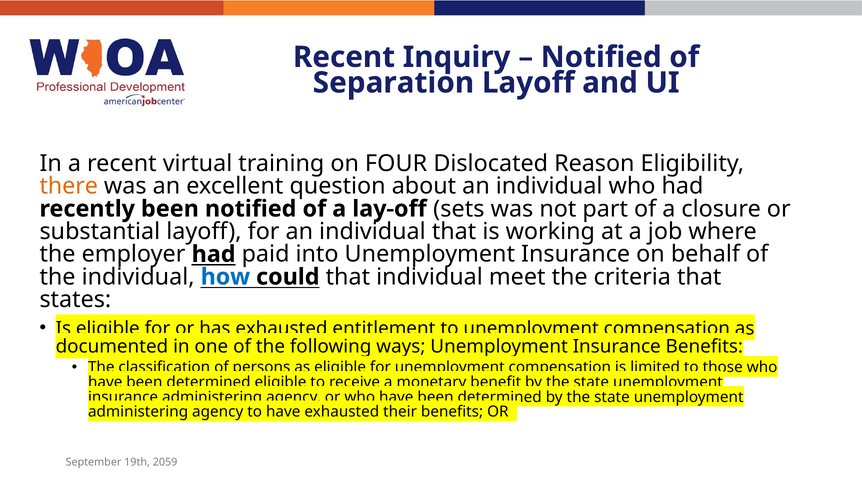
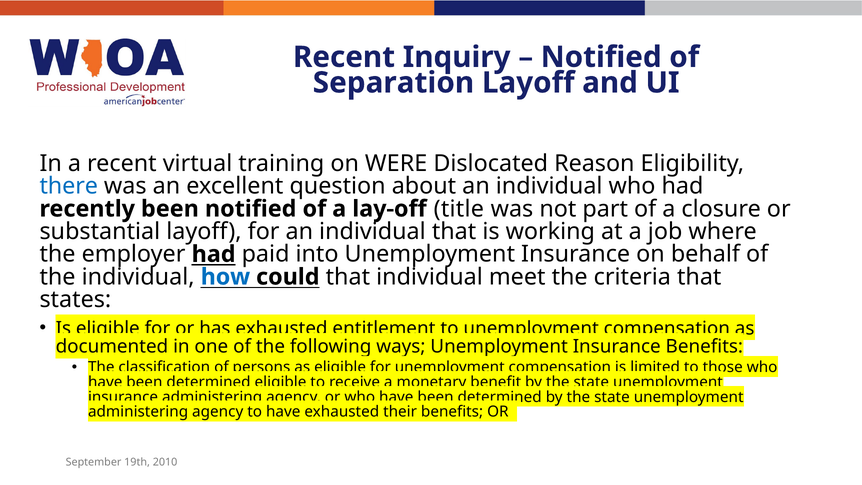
FOUR: FOUR -> WERE (396, 163)
there colour: orange -> blue (69, 186)
sets: sets -> title (459, 209)
2059: 2059 -> 2010 (165, 462)
